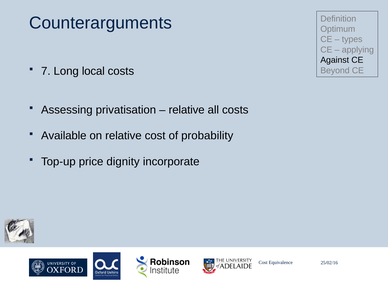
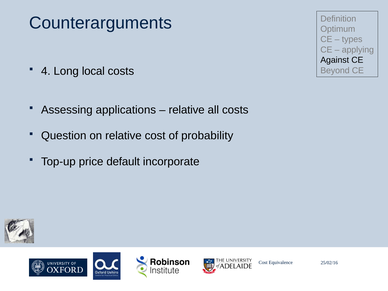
7: 7 -> 4 (46, 71)
privatisation: privatisation -> applications (126, 110)
Available: Available -> Question (64, 136)
dignity: dignity -> default (123, 162)
